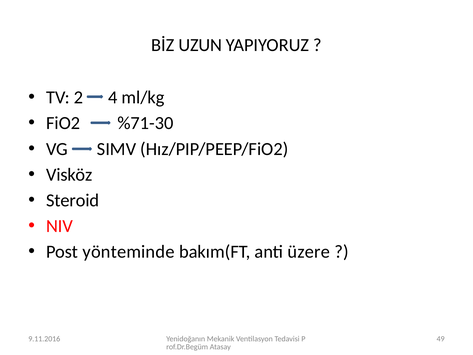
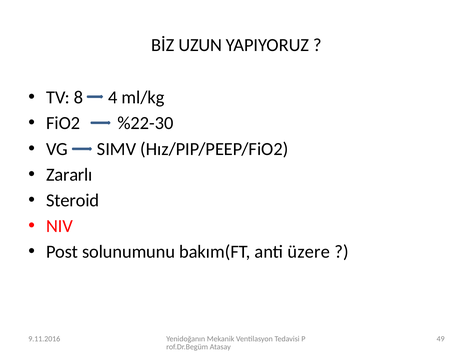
2: 2 -> 8 (79, 97)
%71-30: %71-30 -> %22-30 (146, 123)
Visköz: Visköz -> Zararlı (69, 175)
yönteminde: yönteminde -> solunumunu (129, 252)
